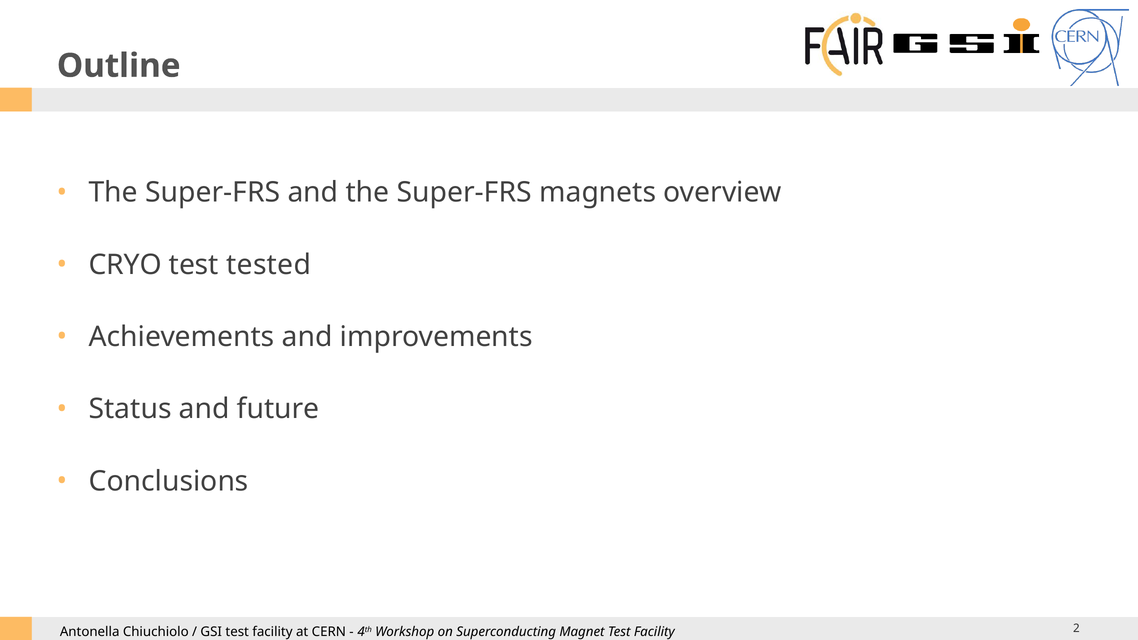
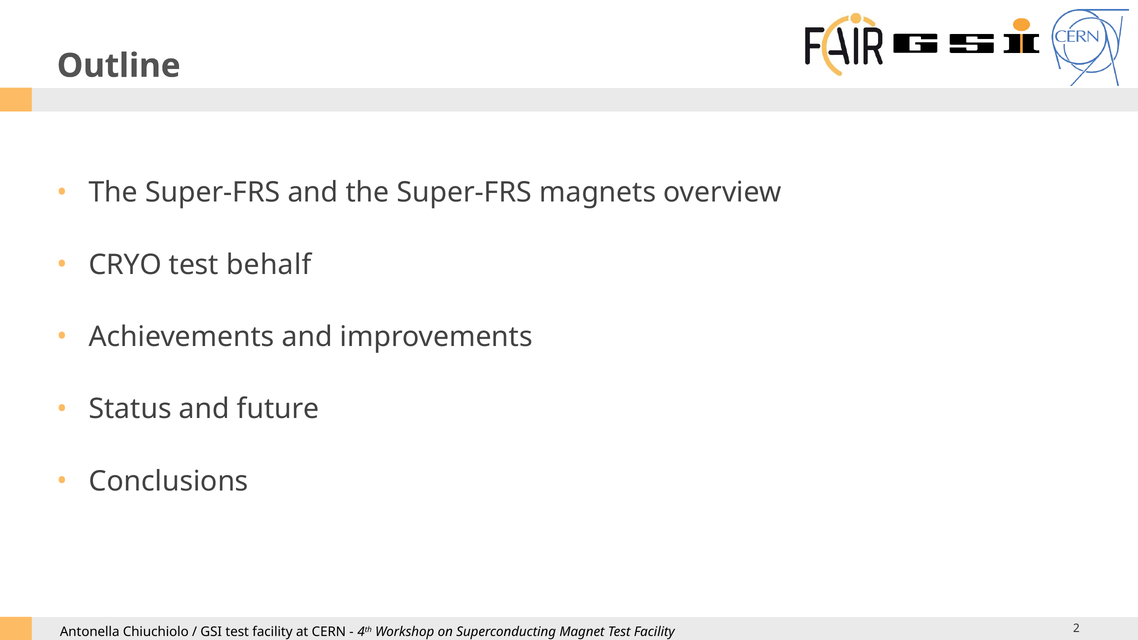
tested: tested -> behalf (269, 265)
